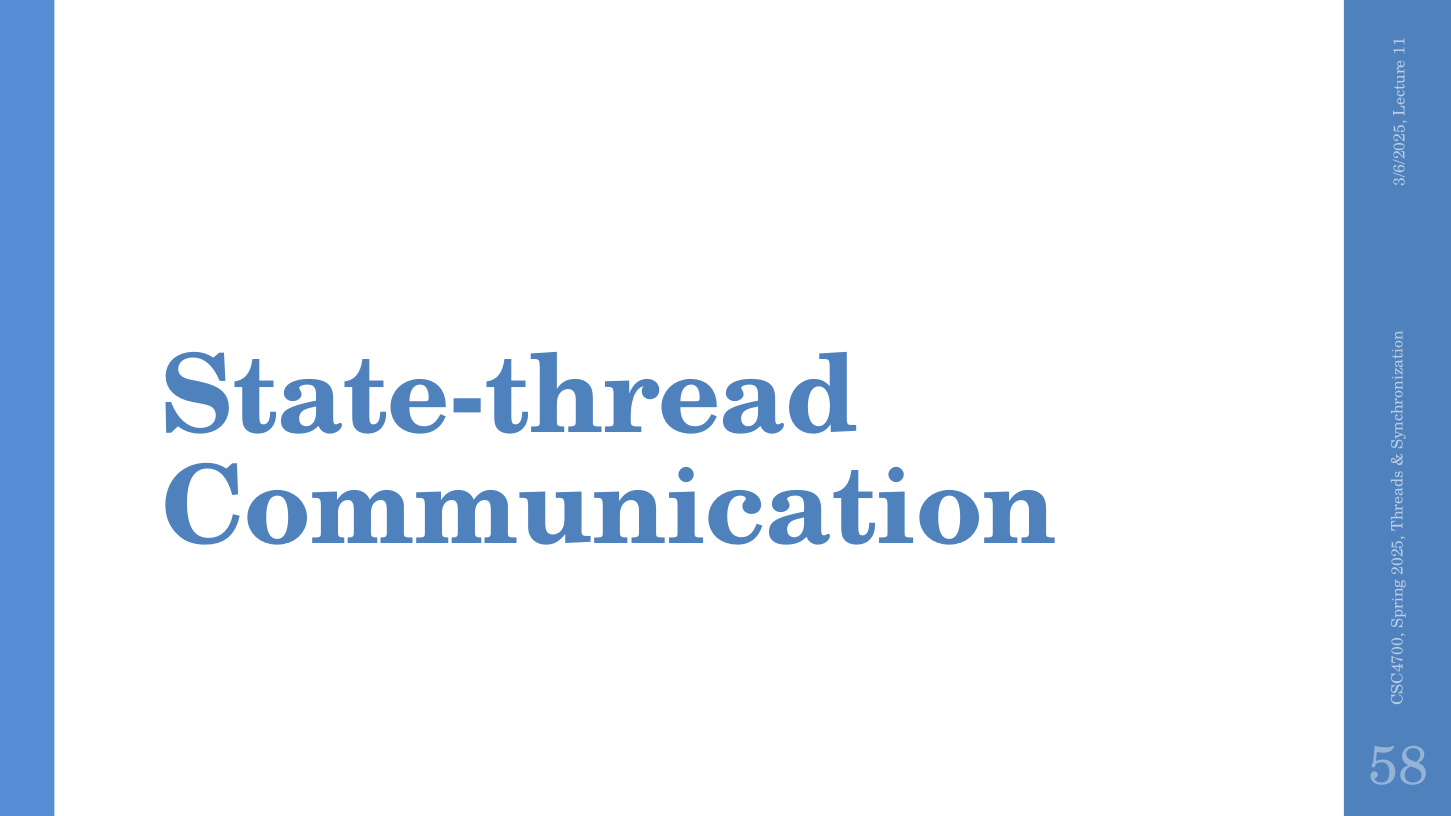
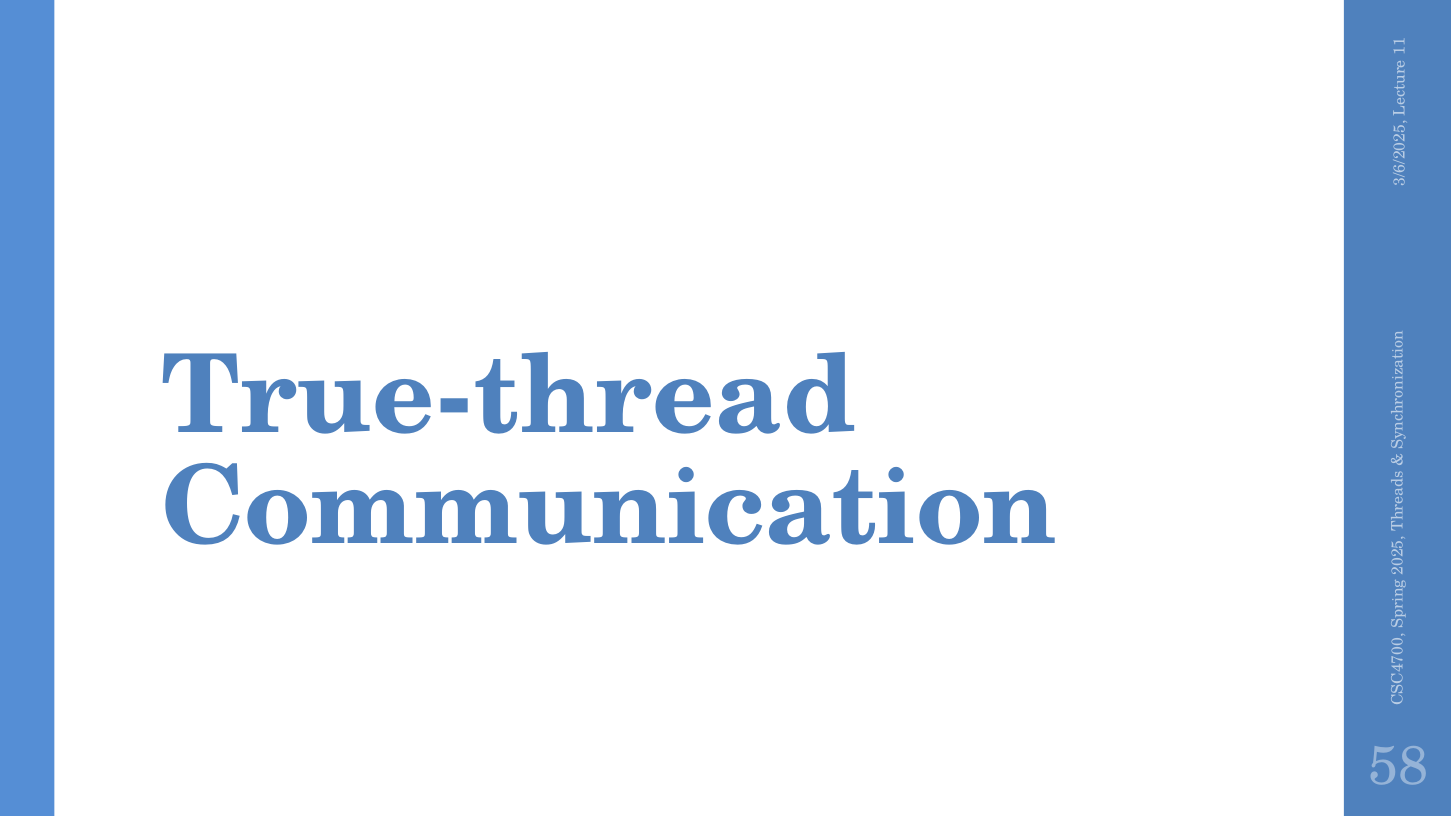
State-thread: State-thread -> True-thread (508, 397)
